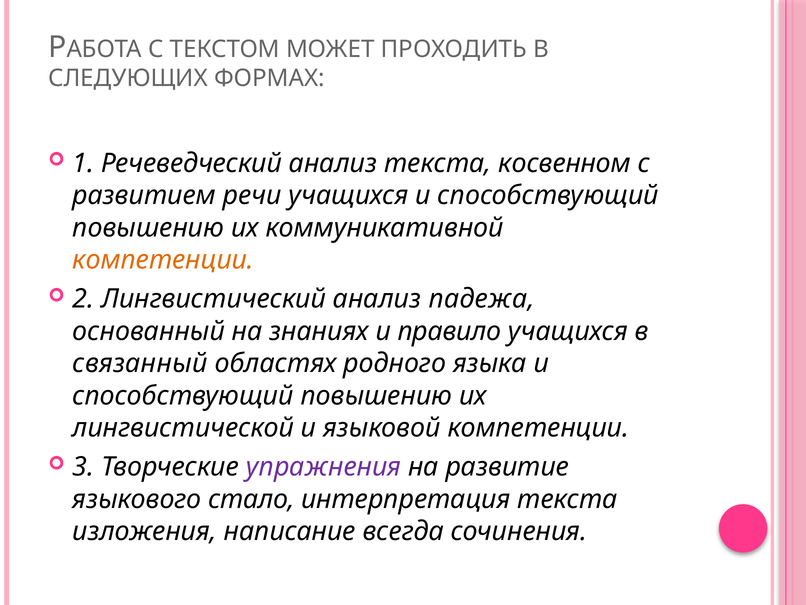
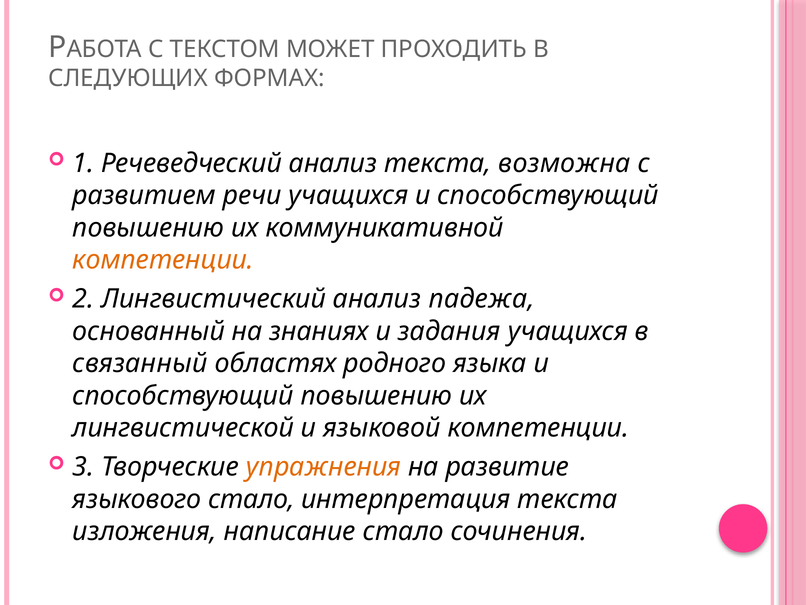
косвенном: косвенном -> возможна (564, 163)
правило: правило -> задания (449, 331)
упражнения colour: purple -> orange (323, 467)
написание всегда: всегда -> стало (403, 531)
